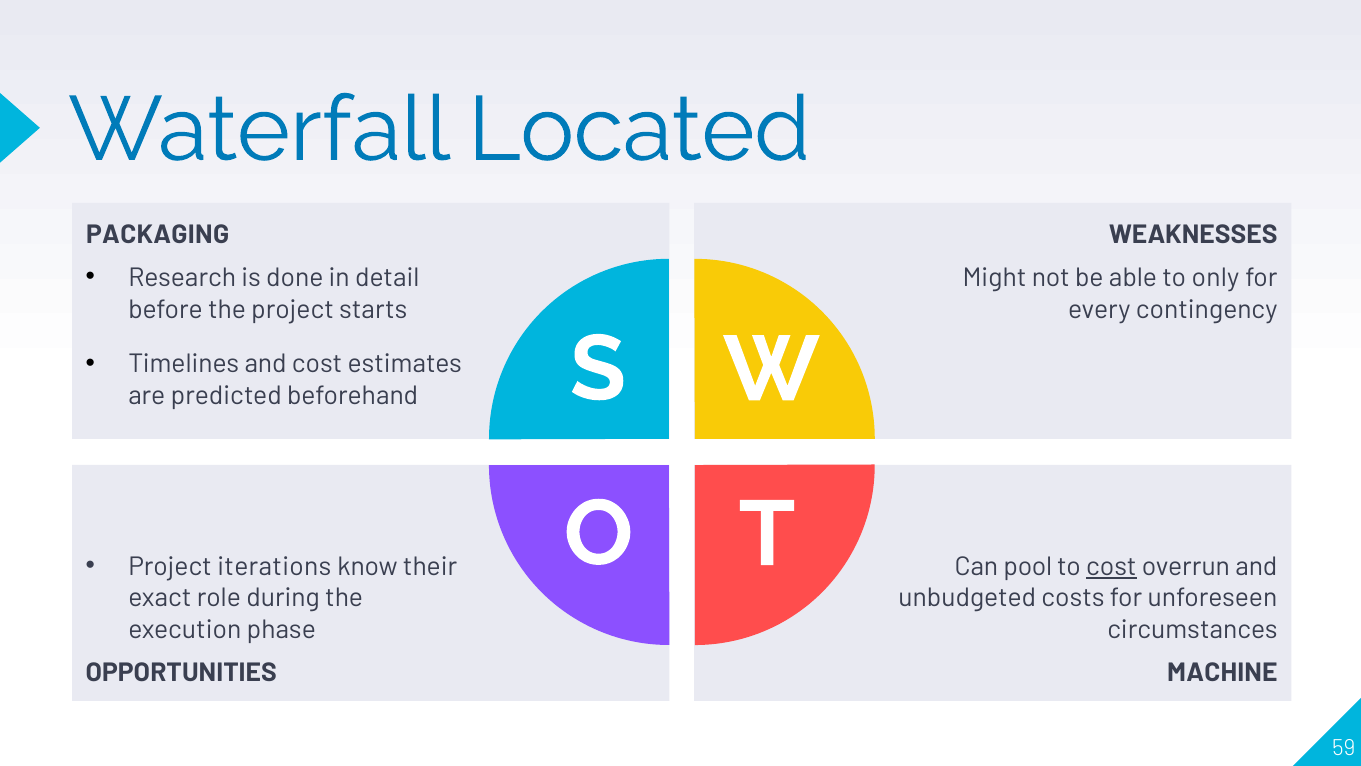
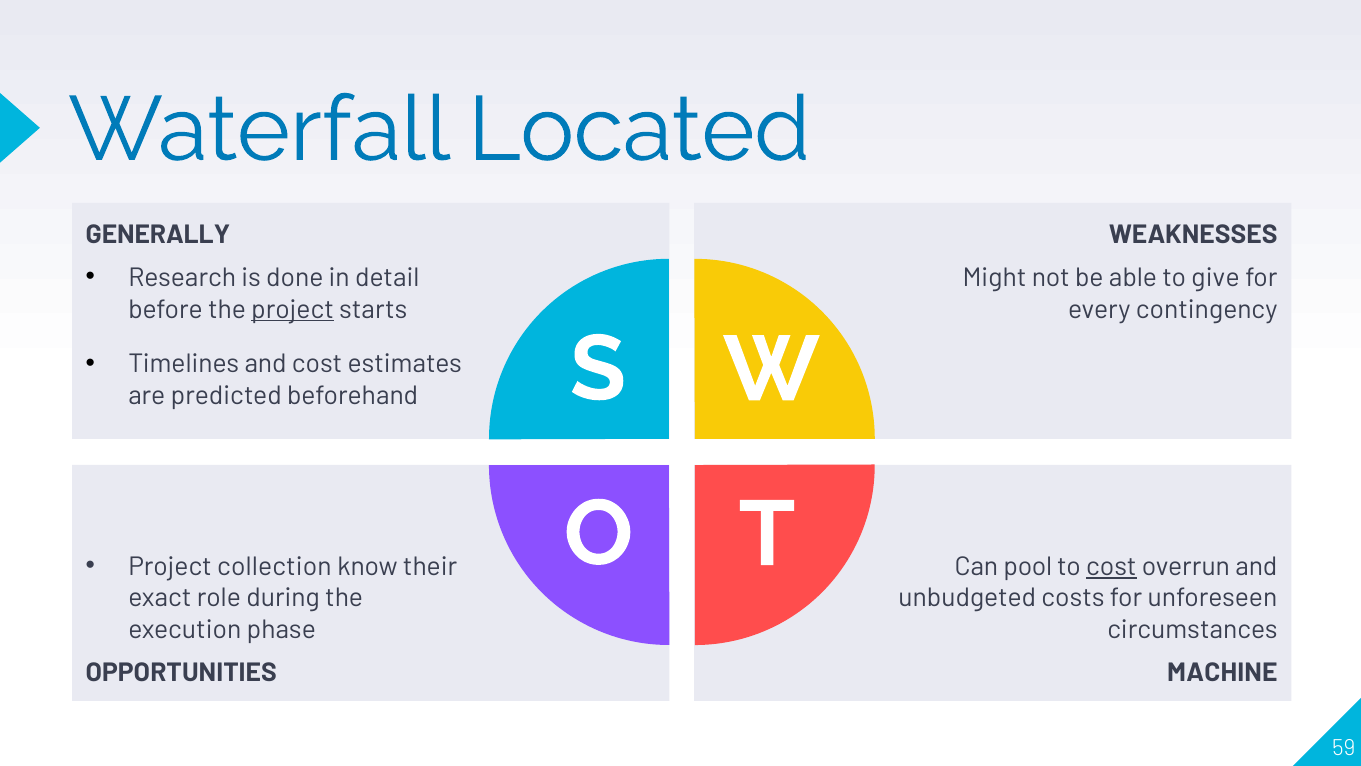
PACKAGING: PACKAGING -> GENERALLY (158, 234)
only: only -> give (1216, 277)
project underline: none -> present (293, 309)
iterations: iterations -> collection (274, 566)
